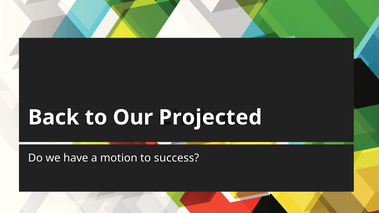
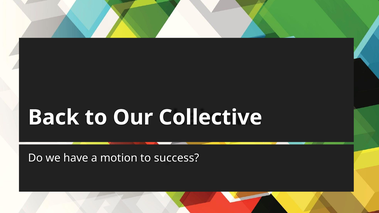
Projected: Projected -> Collective (210, 118)
